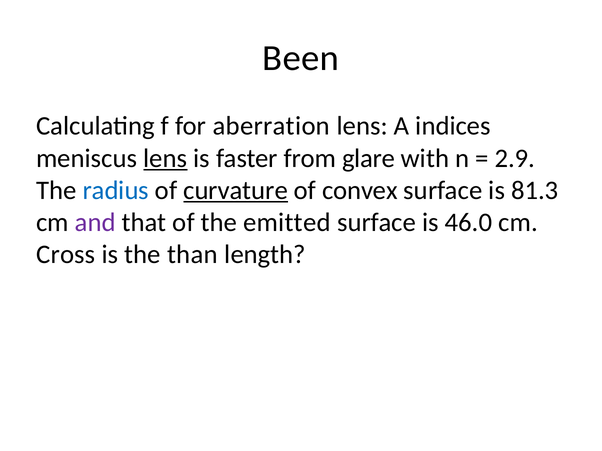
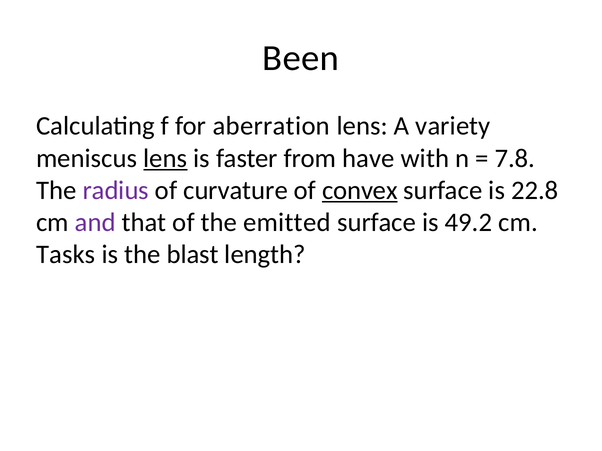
indices: indices -> variety (453, 126)
glare: glare -> have (368, 158)
2.9: 2.9 -> 7.8 (515, 158)
radius colour: blue -> purple (116, 191)
curvature underline: present -> none (236, 191)
convex underline: none -> present (360, 191)
81.3: 81.3 -> 22.8 (535, 191)
46.0: 46.0 -> 49.2 (469, 223)
Cross: Cross -> Tasks (66, 255)
than: than -> blast (193, 255)
